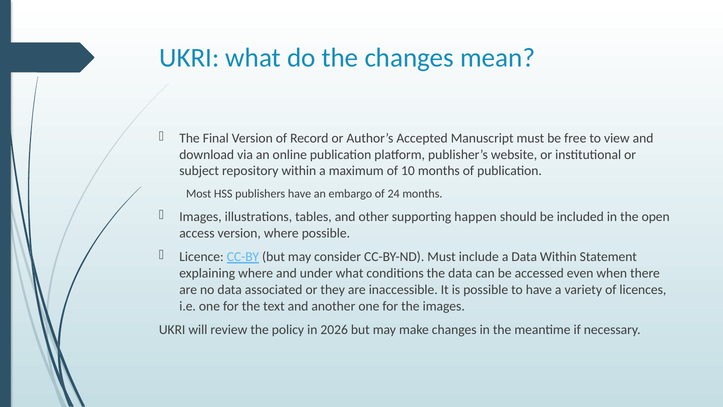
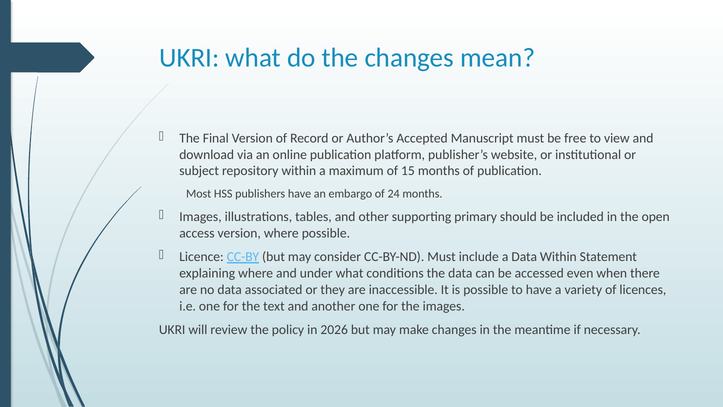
10: 10 -> 15 (408, 171)
happen: happen -> primary (476, 217)
